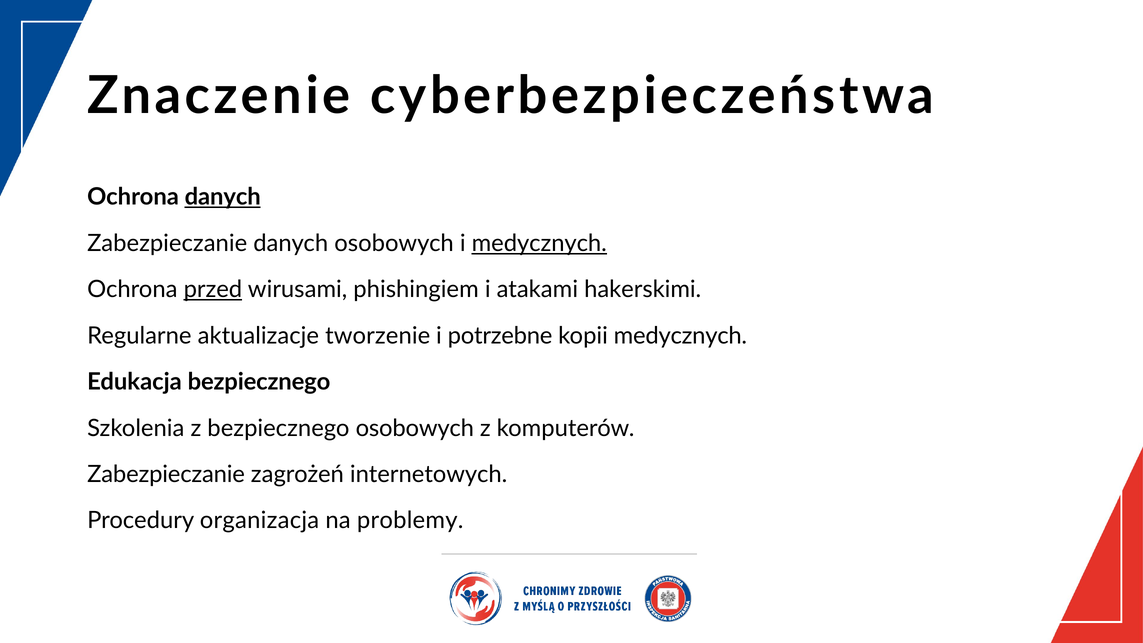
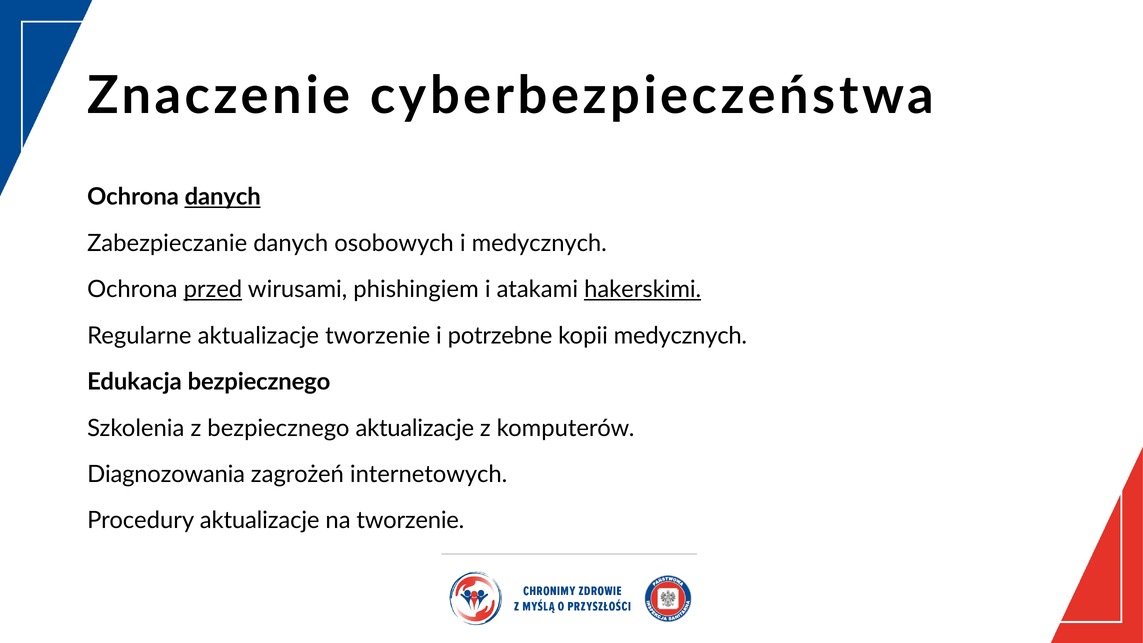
medycznych underline: present -> none (539, 243)
hakerskimi underline: none -> present (643, 290)
bezpiecznego osobowych: osobowych -> aktualizacje (415, 428)
Zabezpieczanie: Zabezpieczanie -> Diagnozowania (166, 474)
Procedury organizacja: organizacja -> aktualizacje (260, 521)
na problemy: problemy -> tworzenie (410, 521)
